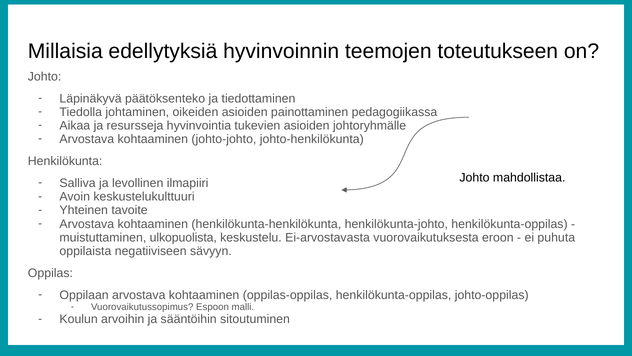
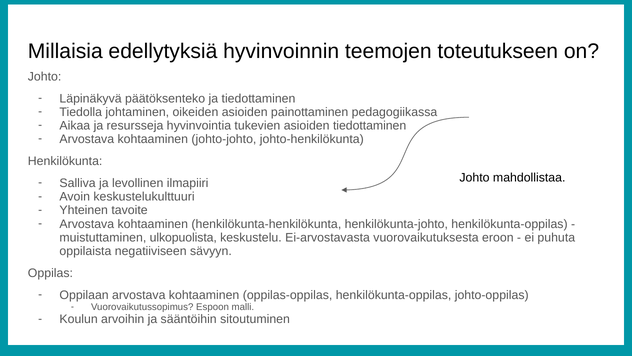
asioiden johtoryhmälle: johtoryhmälle -> tiedottaminen (370, 126)
